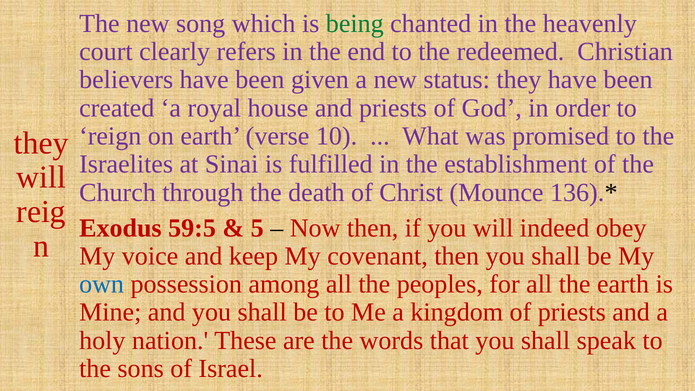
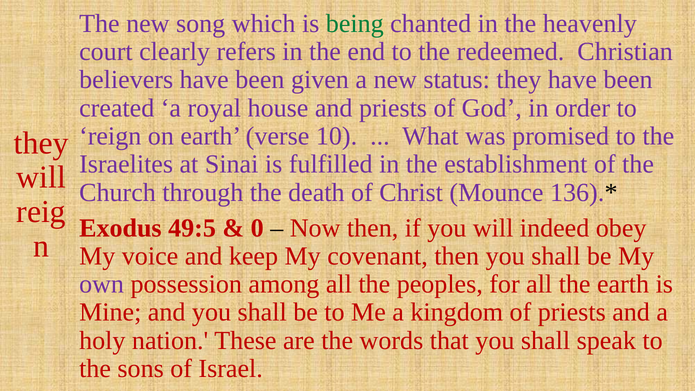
59:5: 59:5 -> 49:5 (192, 228)
5: 5 -> 0 (257, 228)
own colour: blue -> purple (102, 284)
